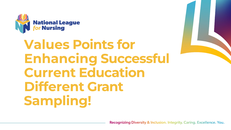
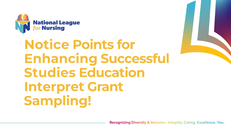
Values: Values -> Notice (47, 45)
Current: Current -> Studies (50, 73)
Different: Different -> Interpret (54, 87)
